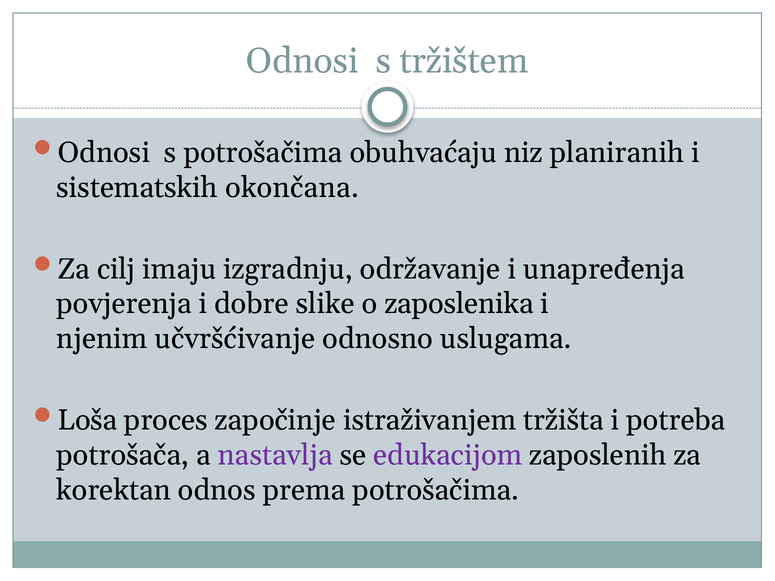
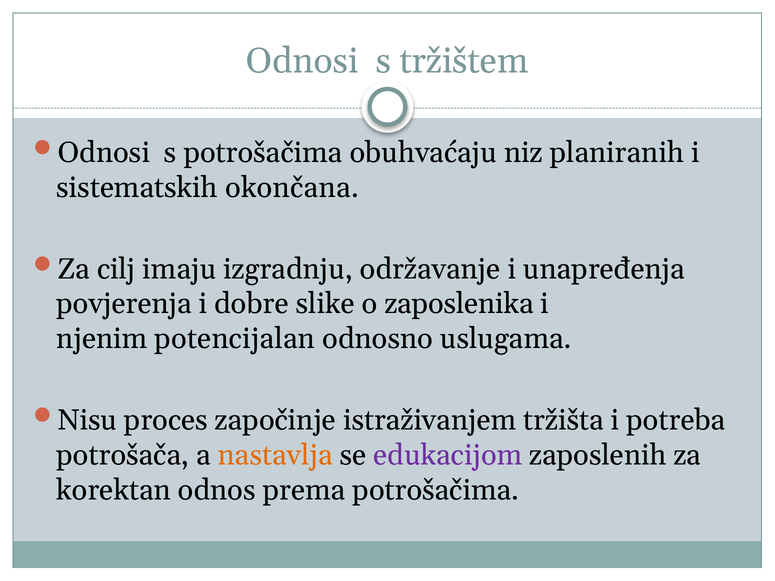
učvršćivanje: učvršćivanje -> potencijalan (235, 339)
Loša: Loša -> Nisu (88, 420)
nastavlja colour: purple -> orange (275, 455)
